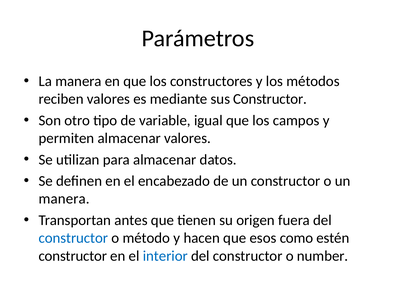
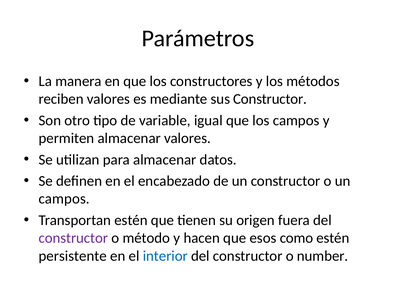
manera: manera -> campos (64, 199)
Transportan antes: antes -> estén (131, 220)
constructor colour: blue -> purple (73, 238)
constructor: constructor -> persistente (73, 256)
